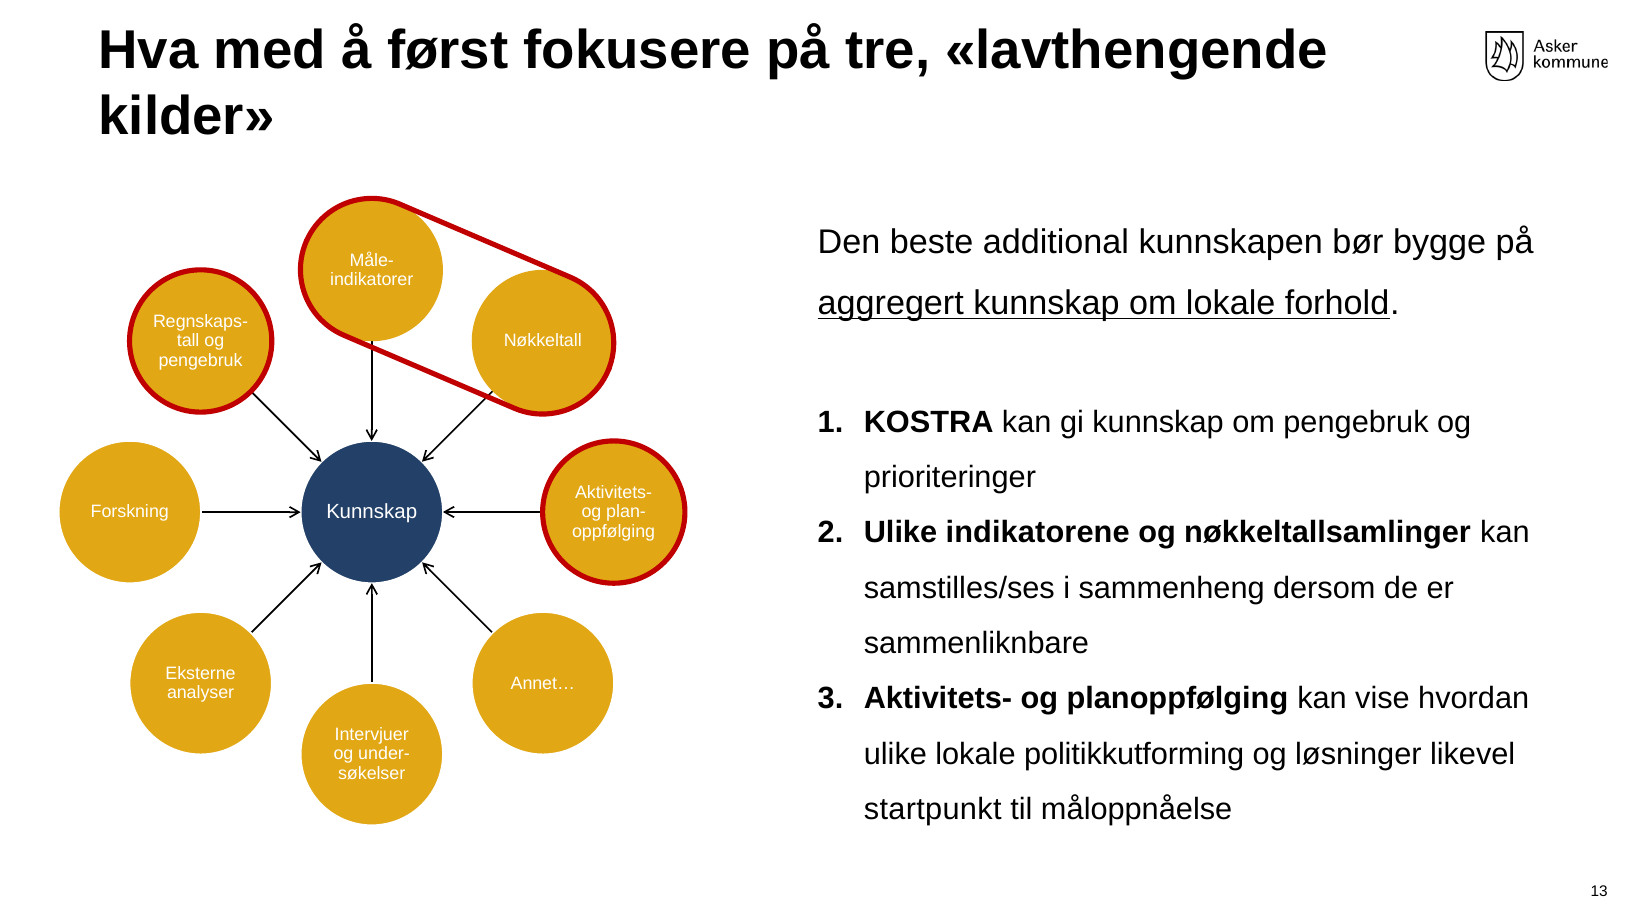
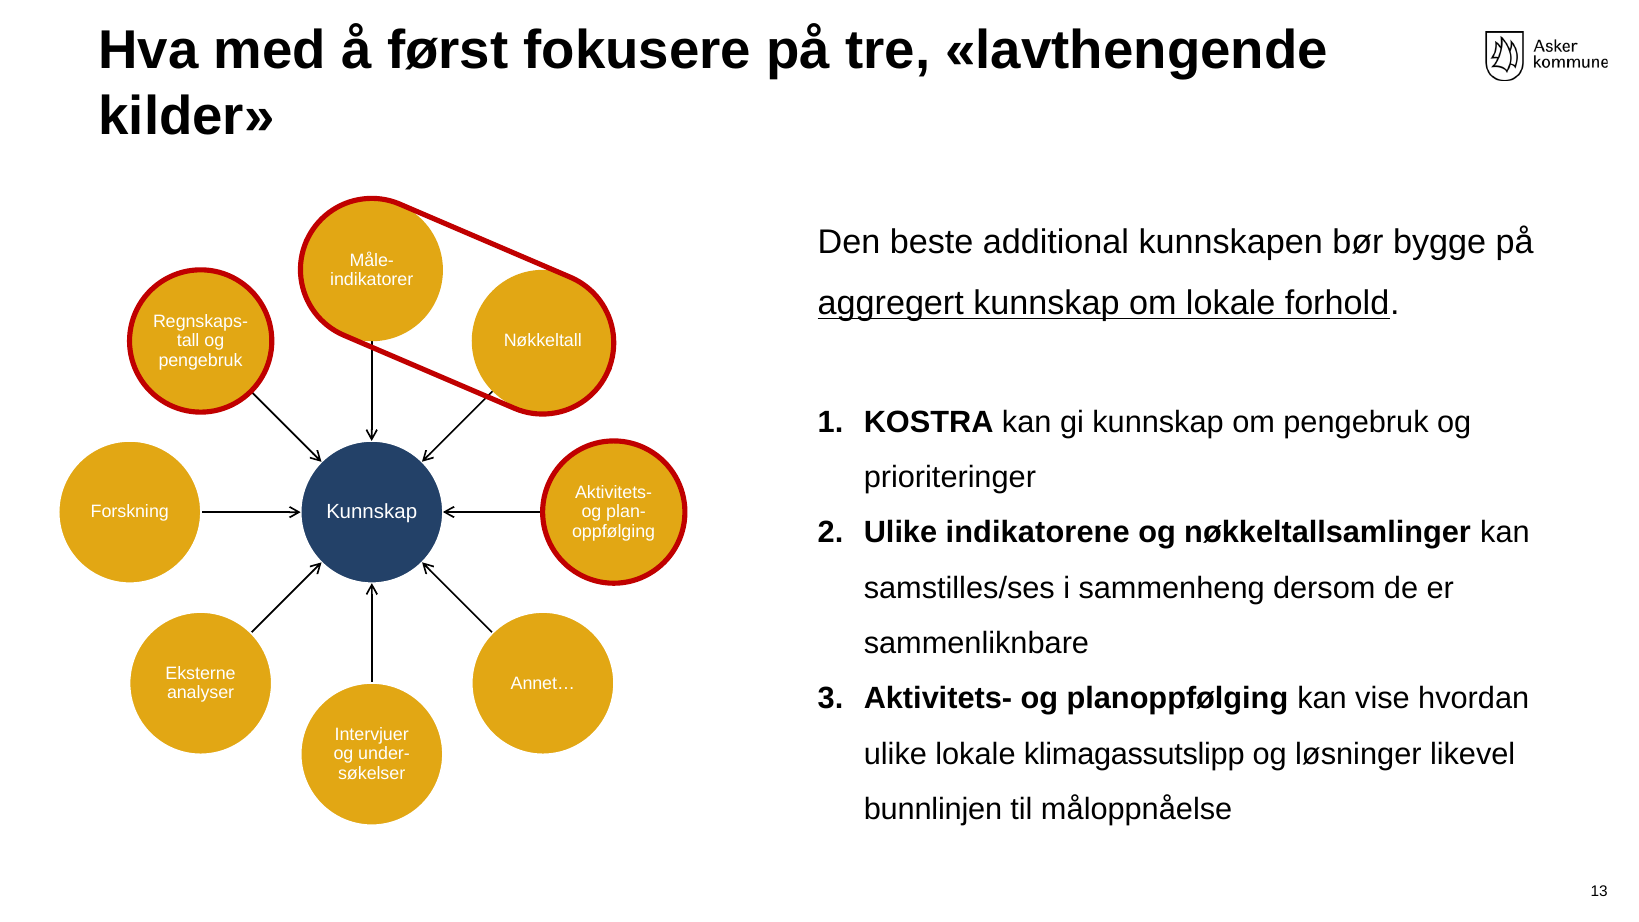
politikkutforming: politikkutforming -> klimagassutslipp (1134, 754)
startpunkt: startpunkt -> bunnlinjen (933, 809)
